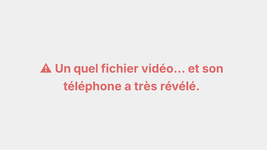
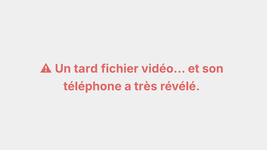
quel: quel -> tard (86, 69)
